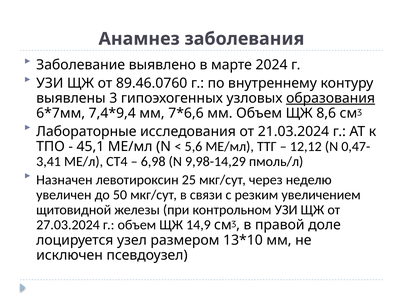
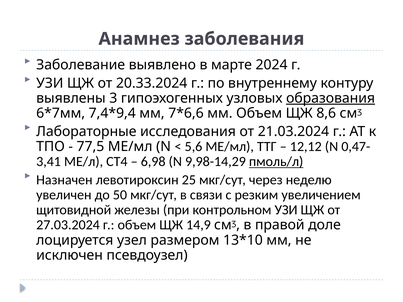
89.46.0760: 89.46.0760 -> 20.33.2024 (152, 83)
45,1: 45,1 -> 77,5 (90, 147)
пмоль/л underline: none -> present (276, 162)
